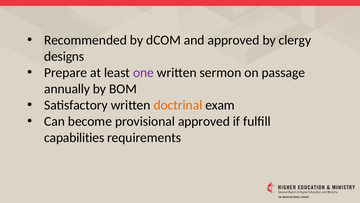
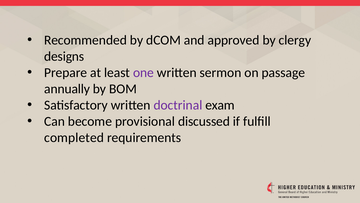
doctrinal colour: orange -> purple (178, 105)
provisional approved: approved -> discussed (204, 121)
capabilities: capabilities -> completed (74, 137)
